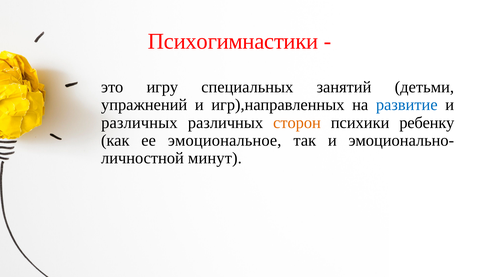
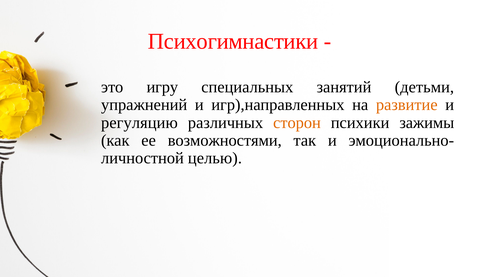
развитие colour: blue -> orange (407, 105)
различных: различных -> регуляцию (139, 123)
ребенку: ребенку -> зажимы (427, 123)
эмоциональное: эмоциональное -> возможностями (225, 140)
минут: минут -> целью (215, 158)
